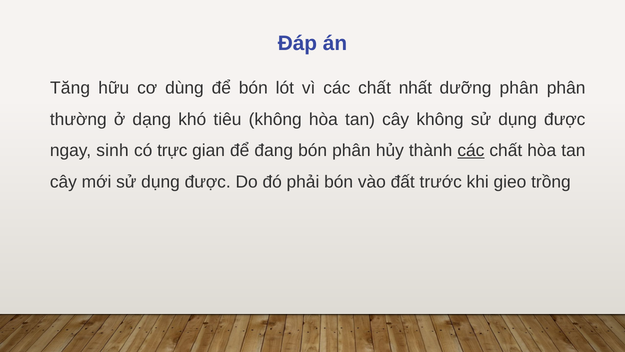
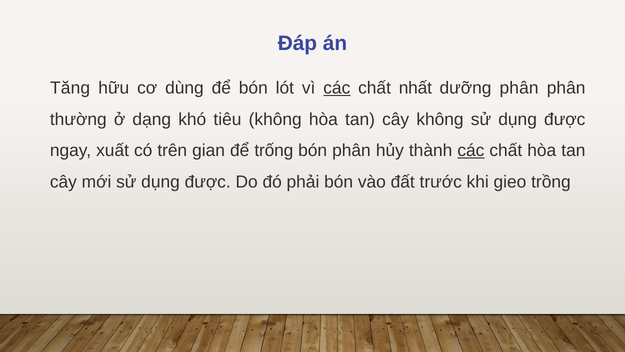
các underline: none -> present (337, 88)
sinh: sinh -> xuất (113, 151)
trực: trực -> trên (172, 151)
đang: đang -> trống (274, 151)
